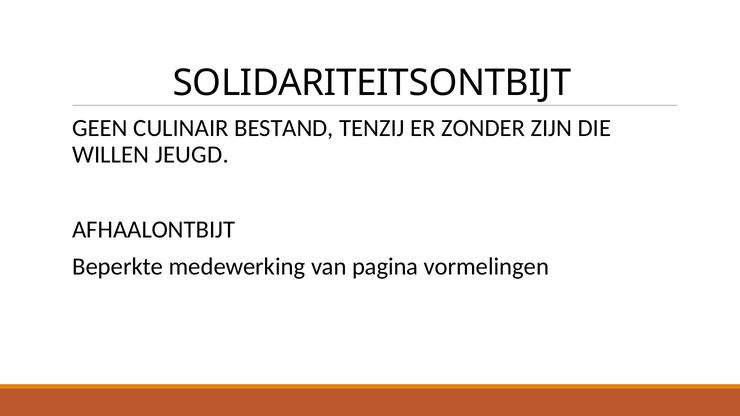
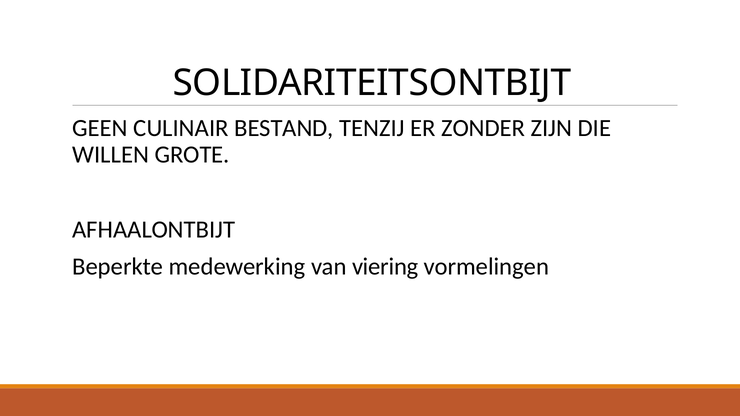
JEUGD: JEUGD -> GROTE (192, 155)
pagina: pagina -> viering (385, 267)
